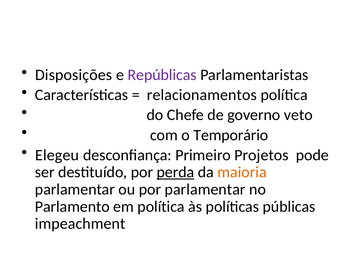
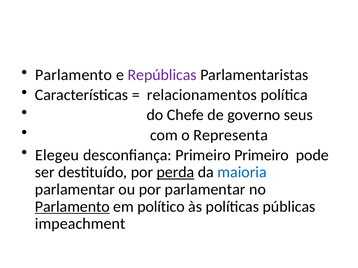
Disposições: Disposições -> Parlamento (74, 75)
veto: veto -> seus (298, 115)
Temporário: Temporário -> Representa (231, 135)
Primeiro Projetos: Projetos -> Primeiro (262, 155)
maioria colour: orange -> blue (242, 173)
Parlamento underline: none -> present (72, 207)
em política: política -> político (161, 207)
